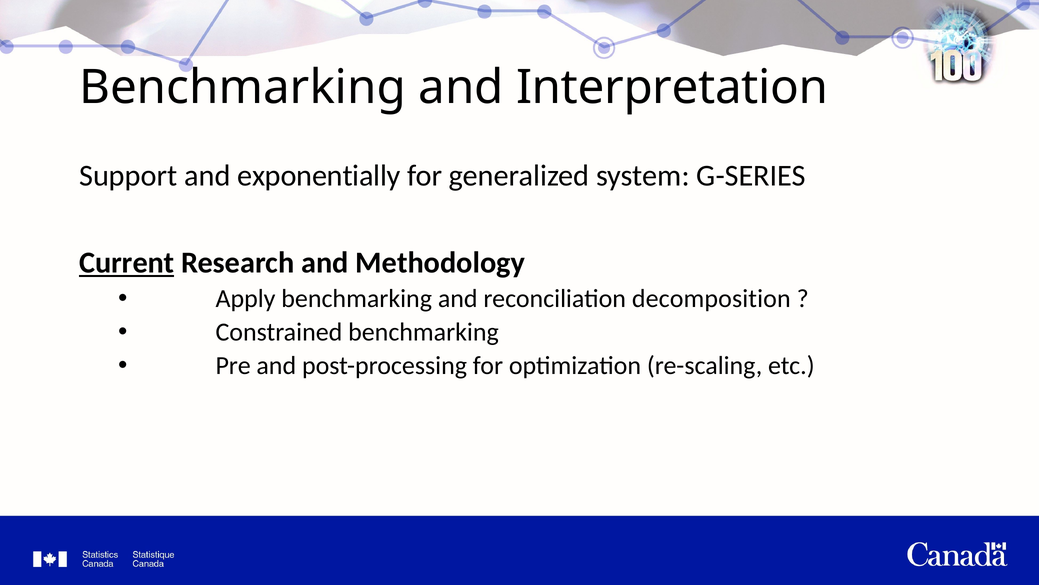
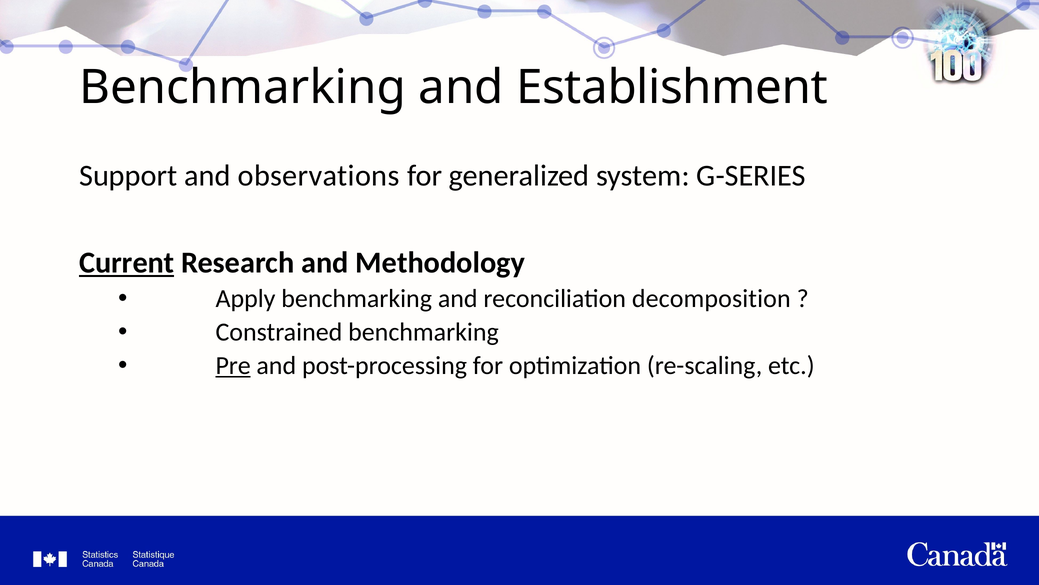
Interpretation: Interpretation -> Establishment (672, 87)
exponentially: exponentially -> observations (319, 176)
Pre underline: none -> present (233, 365)
